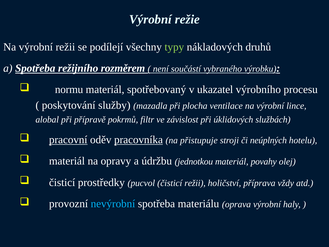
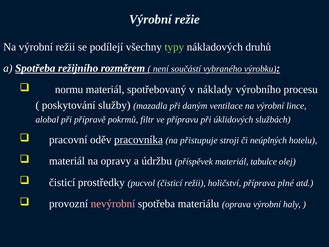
ukazatel: ukazatel -> náklady (215, 89)
plocha: plocha -> daným (195, 106)
závislost: závislost -> přípravu (183, 119)
pracovní underline: present -> none (68, 140)
jednotkou: jednotkou -> příspěvek (194, 162)
povahy: povahy -> tabulce (264, 162)
vždy: vždy -> plné (286, 183)
nevýrobní colour: light blue -> pink (113, 203)
